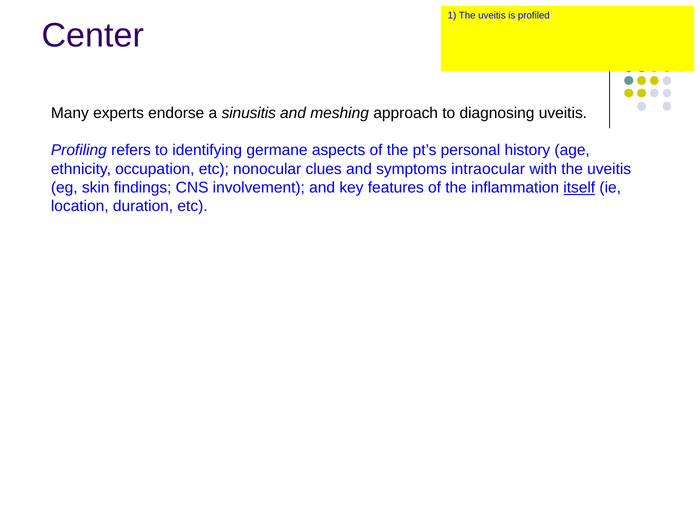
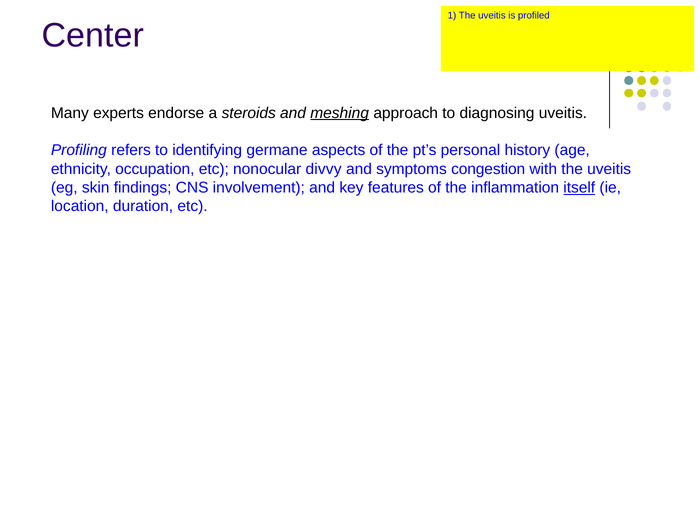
sinusitis: sinusitis -> steroids (249, 113)
meshing underline: none -> present (340, 113)
clues: clues -> divvy (324, 169)
intraocular: intraocular -> congestion (488, 169)
